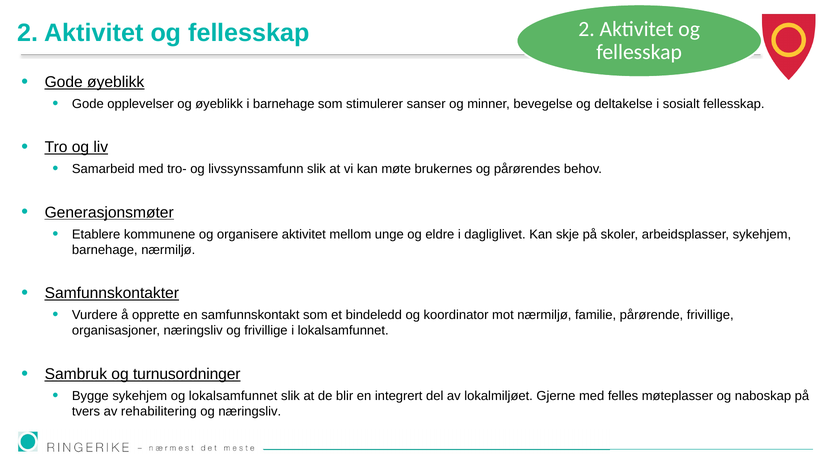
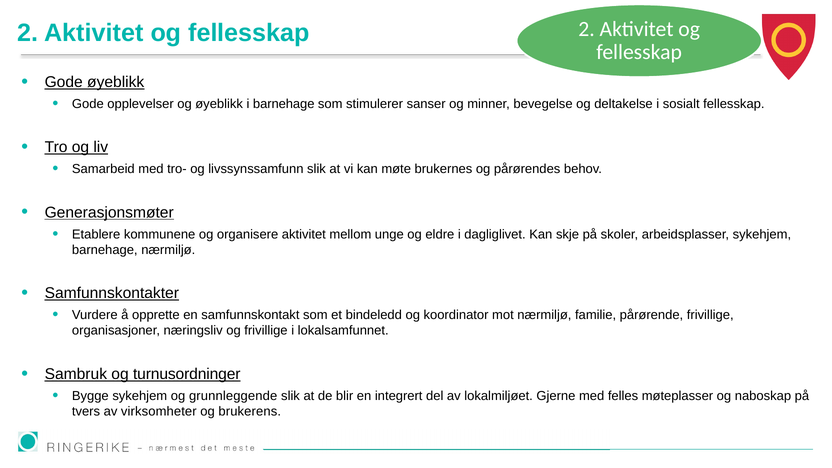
og lokalsamfunnet: lokalsamfunnet -> grunnleggende (233, 396)
rehabilitering: rehabilitering -> virksomheter (159, 411)
og næringsliv: næringsliv -> brukerens (250, 411)
